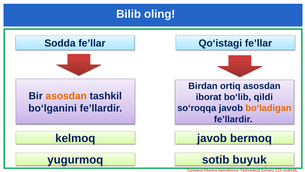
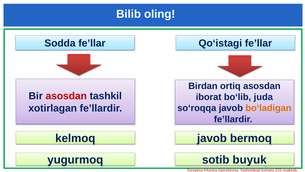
asosdan colour: orange -> red (66, 96)
qildi: qildi -> juda (263, 97)
boʻlganini: boʻlganini -> xotirlagan (53, 108)
